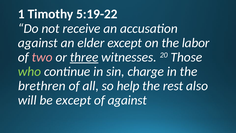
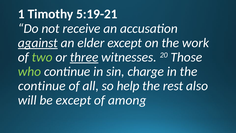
5:19-22: 5:19-22 -> 5:19-21 (97, 14)
against underline: none -> present (38, 43)
labor: labor -> work (196, 43)
two colour: pink -> light green (42, 57)
brethren: brethren -> continue (42, 86)
of against: against -> among (127, 100)
